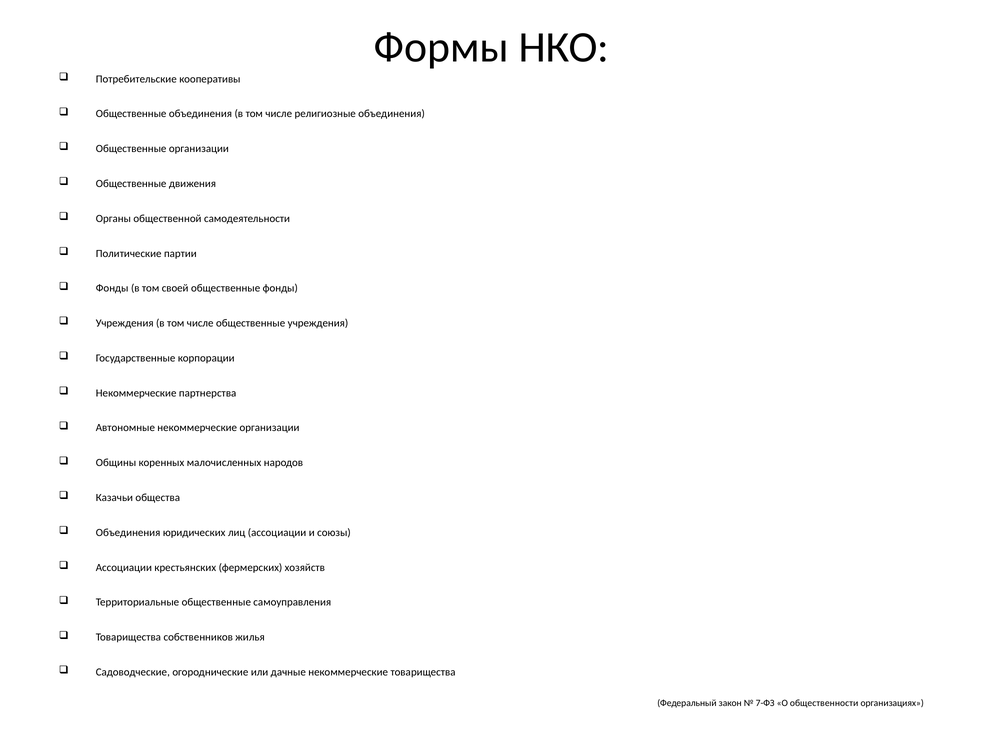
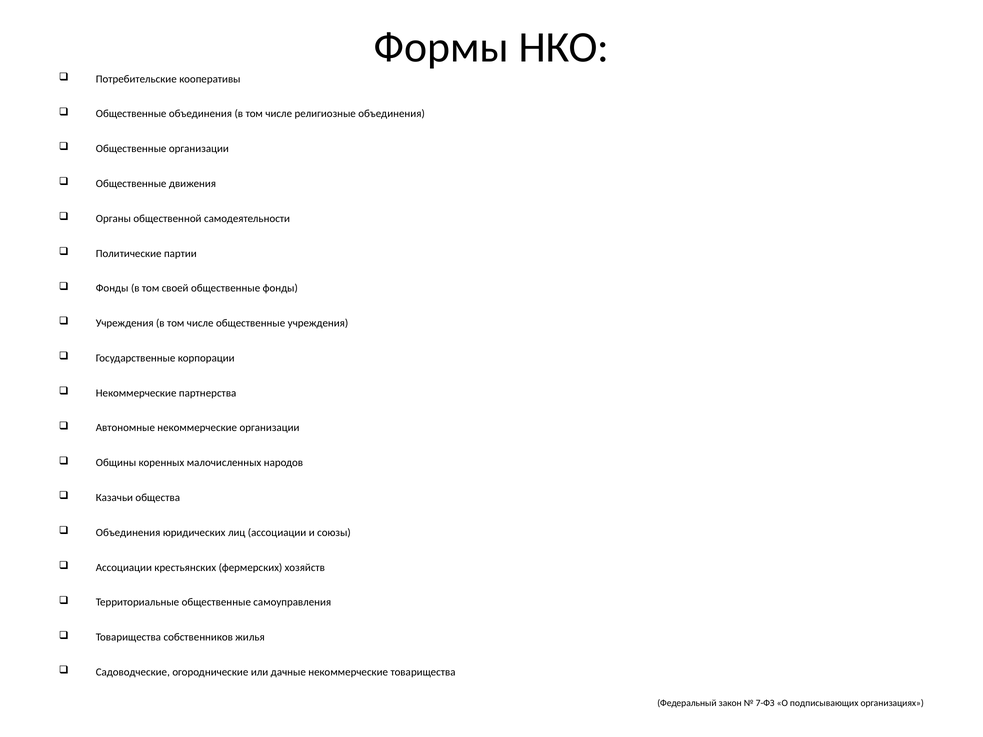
общественности: общественности -> подписывающих (824, 703)
